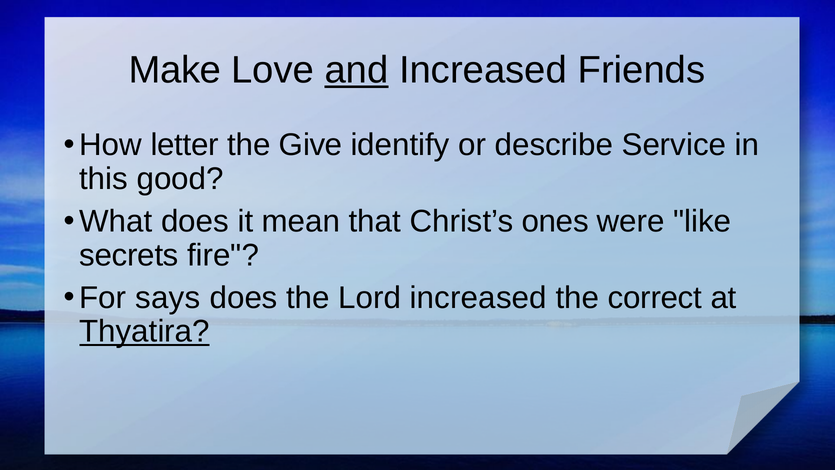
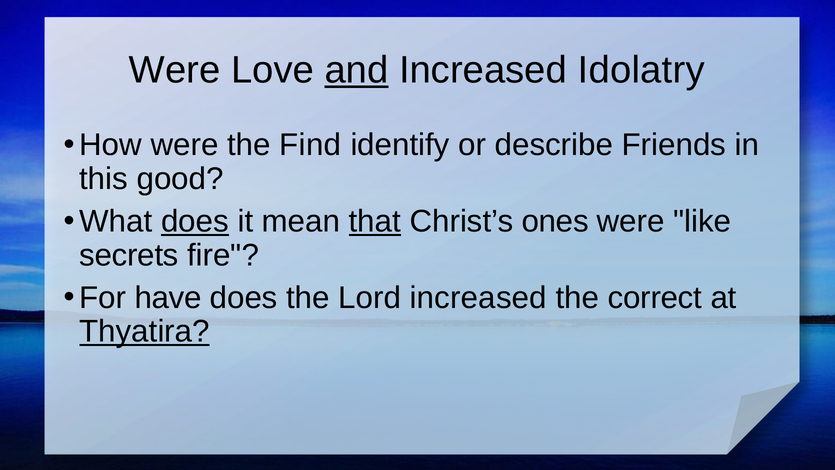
Make: Make -> Were (175, 70)
Friends: Friends -> Idolatry (641, 70)
How letter: letter -> were (184, 145)
Give: Give -> Find (310, 145)
Service: Service -> Friends (674, 145)
does underline: none -> present (195, 221)
that underline: none -> present (375, 221)
says: says -> have (168, 298)
